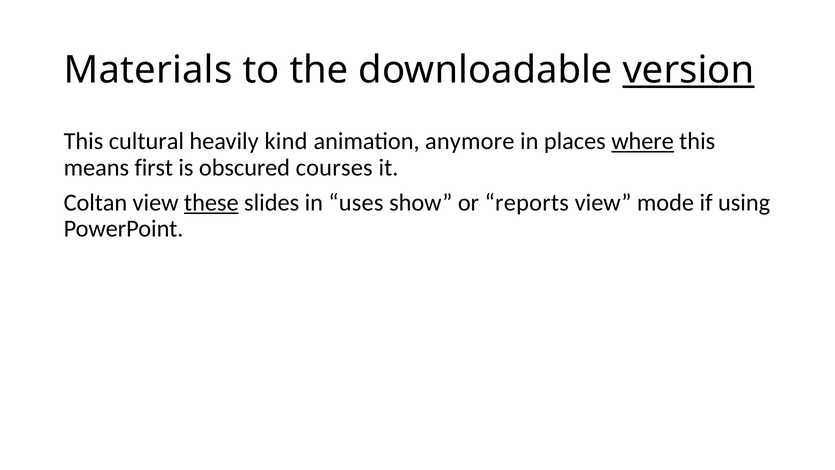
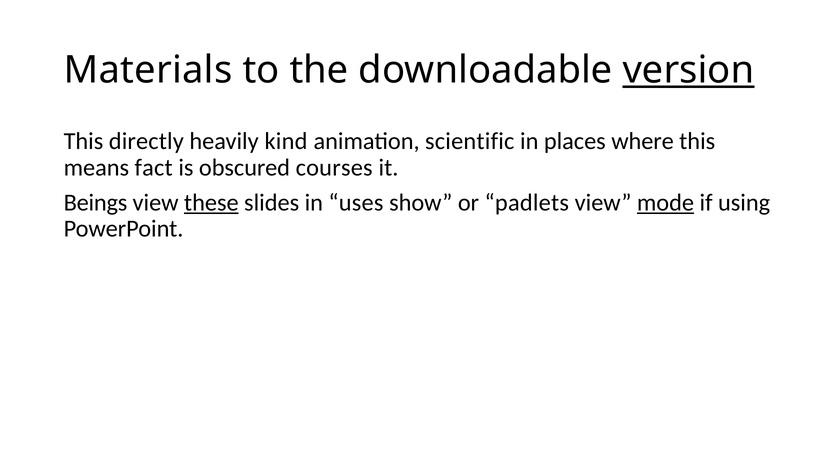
cultural: cultural -> directly (146, 141)
anymore: anymore -> scientific (470, 141)
where underline: present -> none (643, 141)
first: first -> fact (154, 167)
Coltan: Coltan -> Beings (95, 202)
reports: reports -> padlets (527, 202)
mode underline: none -> present (666, 202)
